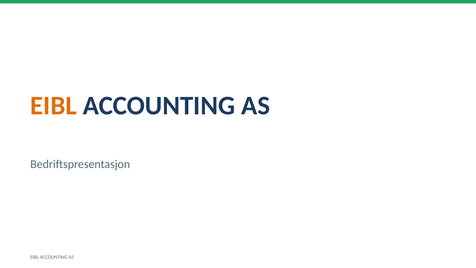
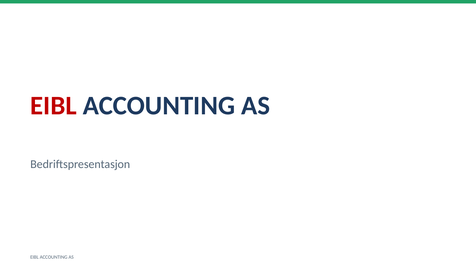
EIBL colour: orange -> red (54, 106)
